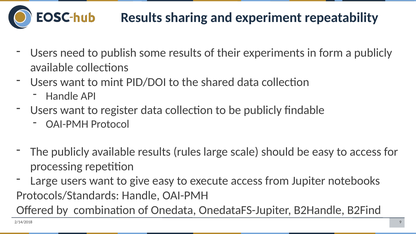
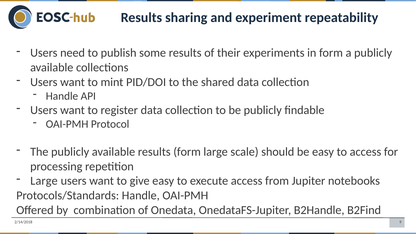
results rules: rules -> form (187, 152)
